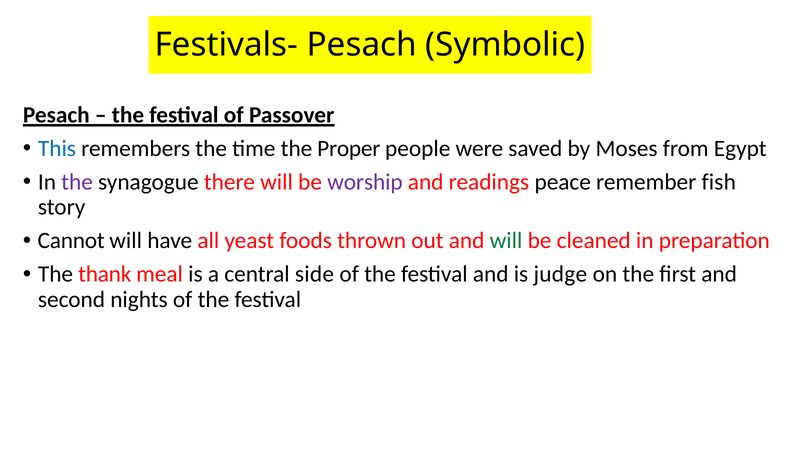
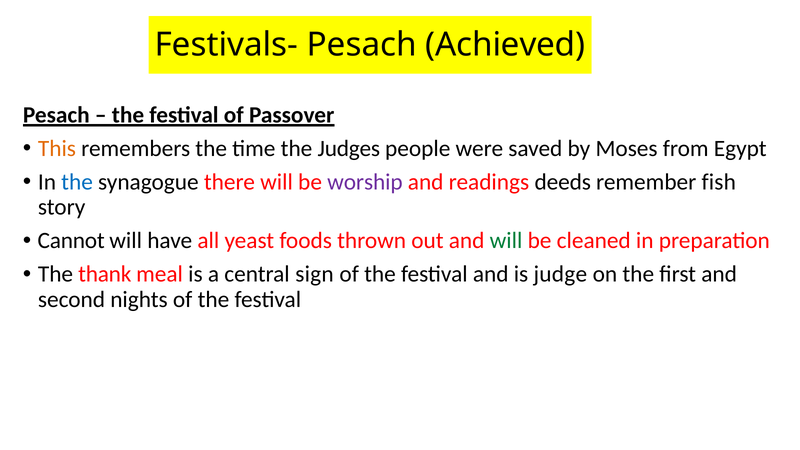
Symbolic: Symbolic -> Achieved (505, 45)
This colour: blue -> orange (57, 149)
Proper: Proper -> Judges (349, 149)
the colour: purple -> blue (77, 182)
peace: peace -> deeds (563, 182)
side: side -> sign (314, 274)
